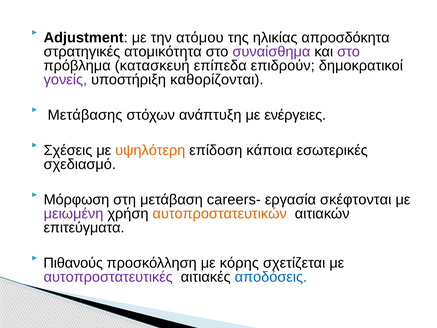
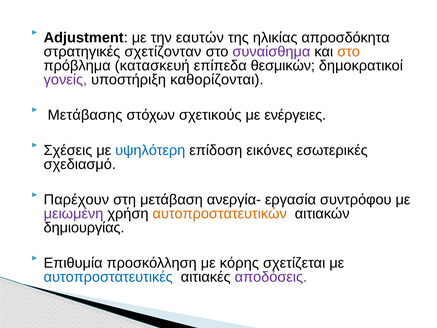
ατόμου: ατόμου -> εαυτών (200, 38)
ατομικότητα: ατομικότητα -> σχετίζονταν (163, 52)
στο colour: purple -> orange (349, 52)
επιδρούν: επιδρούν -> θεσμικών (283, 66)
ανάπτυξη: ανάπτυξη -> σχετικούς (210, 115)
υψηλότερη colour: orange -> blue (150, 150)
κάποια: κάποια -> εικόνες (269, 150)
Μόρφωση: Μόρφωση -> Παρέχουν (76, 199)
careers-: careers- -> ανεργία- (234, 199)
σκέφτονται: σκέφτονται -> συντρόφου (356, 199)
επιτεύγματα: επιτεύγματα -> δημιουργίας (84, 227)
Πιθανούς: Πιθανούς -> Επιθυμία (73, 263)
αυτοπροστατευτικές colour: purple -> blue (108, 277)
αποδόσεις colour: blue -> purple (271, 277)
